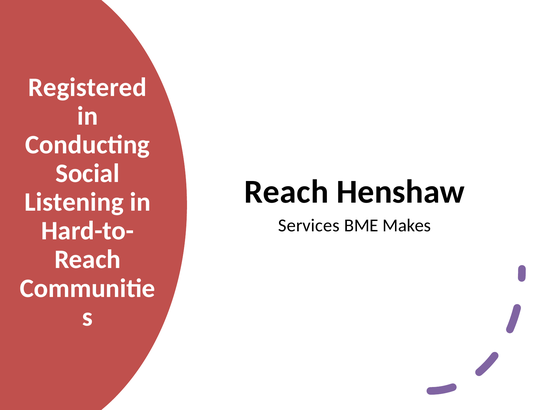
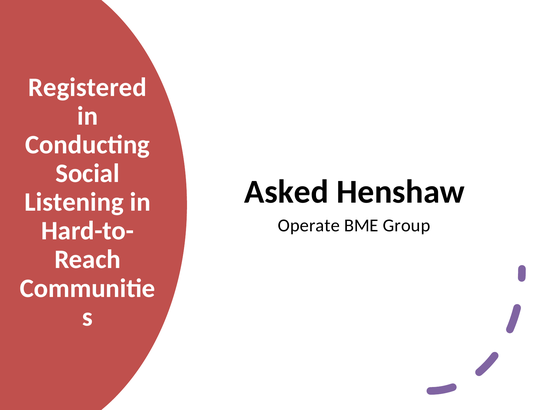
Reach: Reach -> Asked (286, 192)
Services: Services -> Operate (309, 226)
Makes: Makes -> Group (407, 226)
